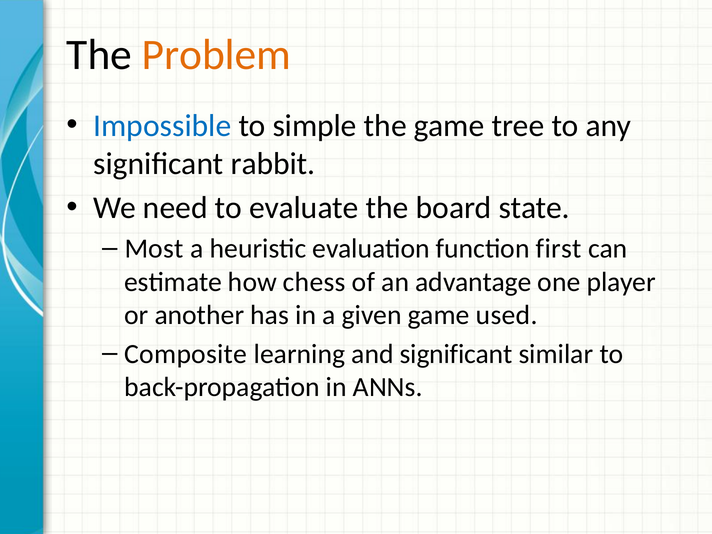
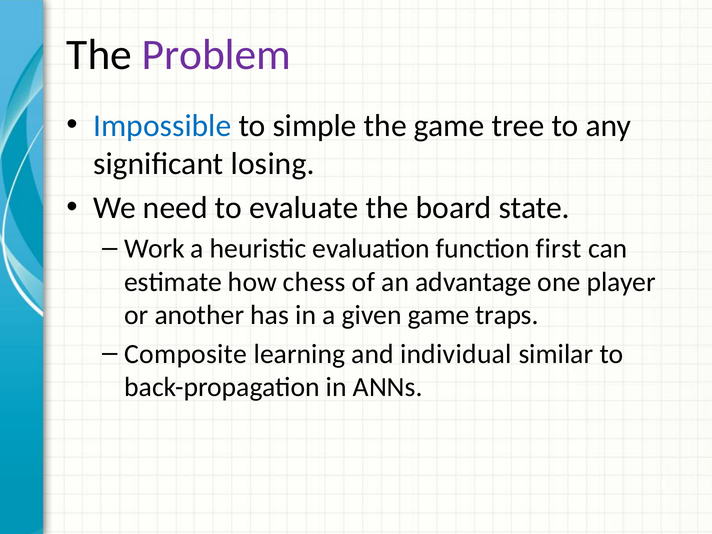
Problem colour: orange -> purple (217, 55)
rabbit: rabbit -> losing (273, 164)
Most: Most -> Work (154, 249)
used: used -> traps (507, 315)
and significant: significant -> individual (456, 354)
